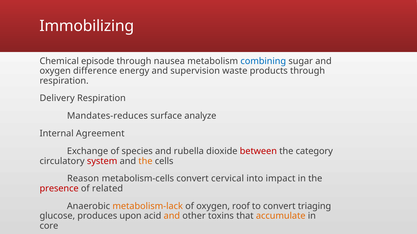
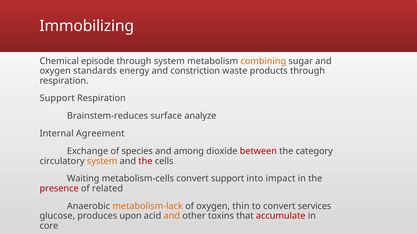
through nausea: nausea -> system (169, 61)
combining colour: blue -> orange (263, 61)
difference: difference -> standards (95, 71)
supervision: supervision -> constriction (195, 71)
Delivery: Delivery -> Support (57, 99)
Mandates-reduces: Mandates-reduces -> Brainstem-reduces (108, 116)
rubella: rubella -> among (189, 152)
system colour: red -> orange (102, 161)
the colour: orange -> red (145, 161)
Reason: Reason -> Waiting (83, 179)
convert cervical: cervical -> support (228, 179)
roof: roof -> thin (241, 207)
triaging: triaging -> services (315, 207)
accumulate colour: orange -> red (281, 216)
